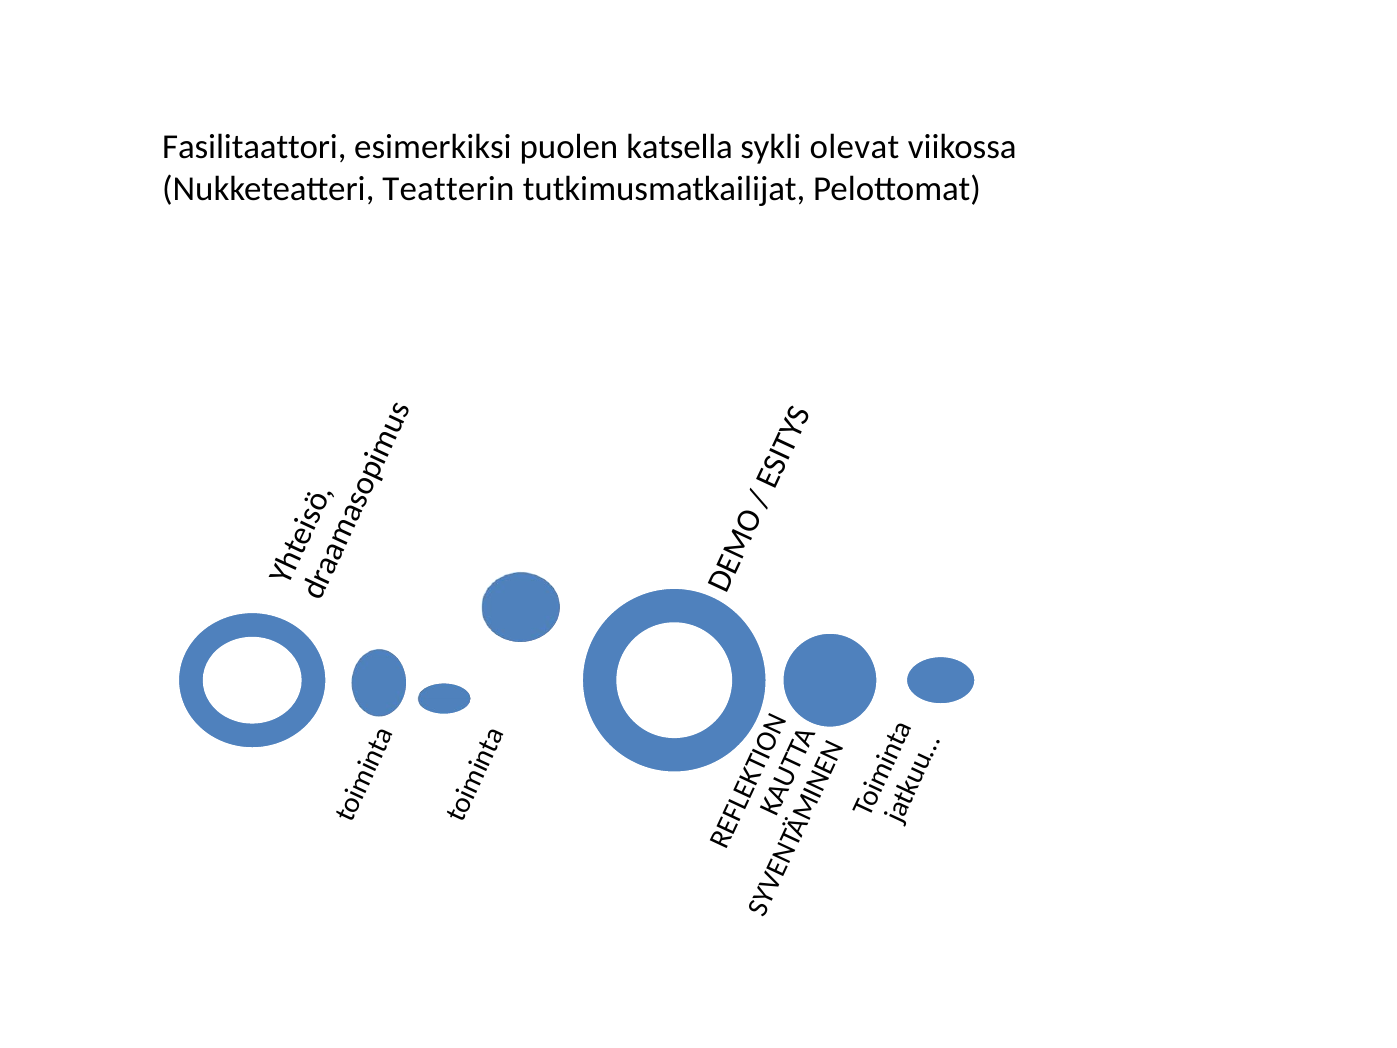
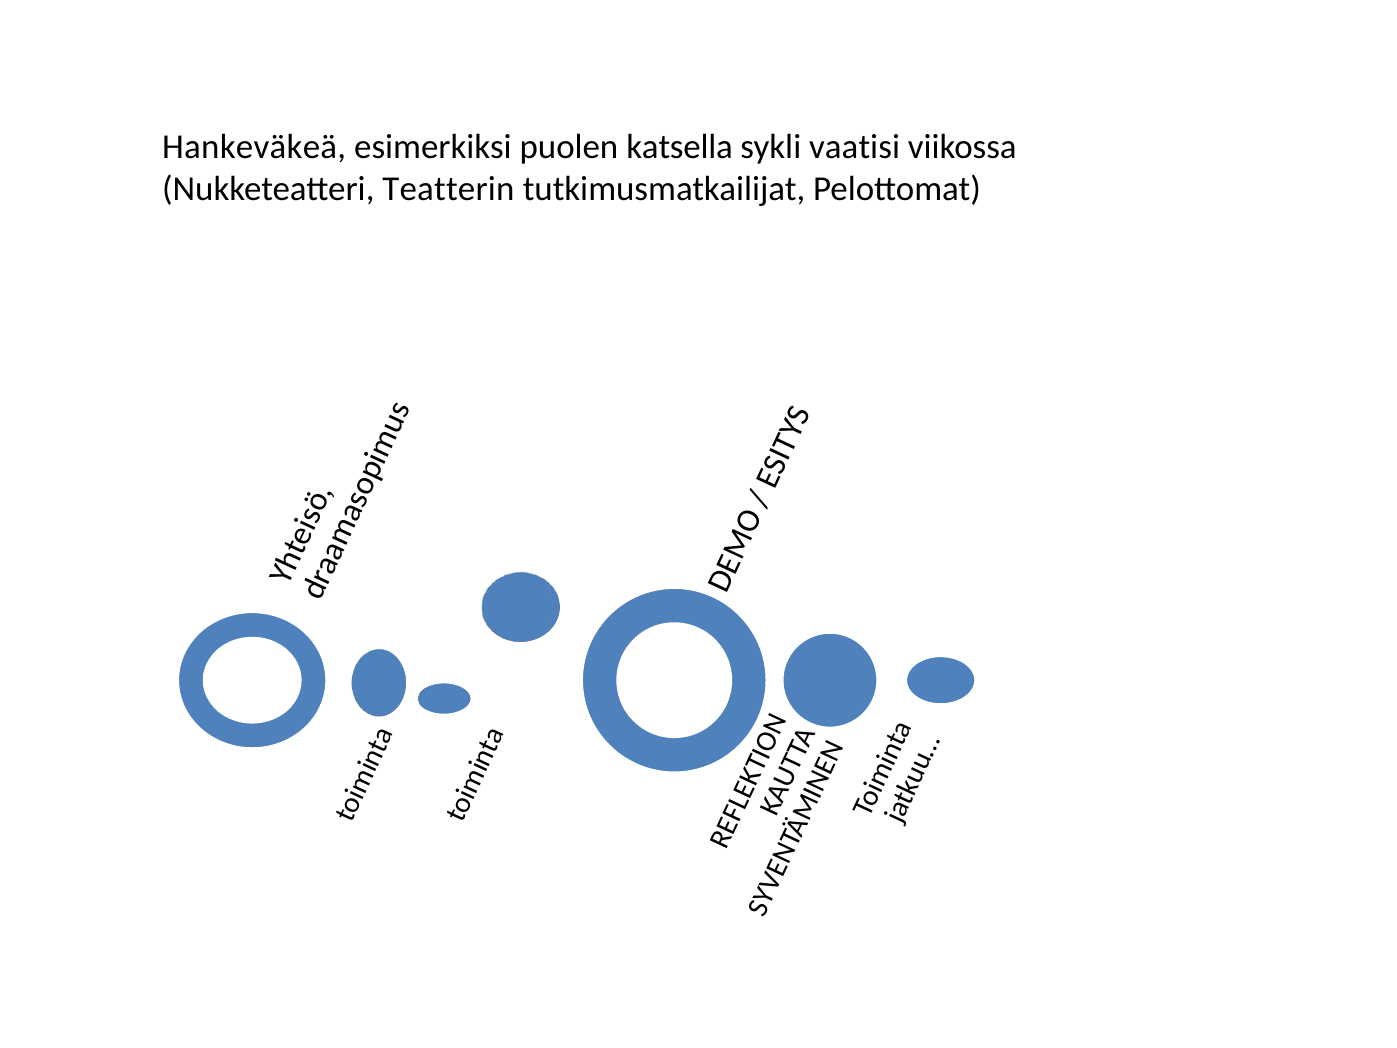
Fasilitaattori: Fasilitaattori -> Hankeväkeä (254, 147)
olevat: olevat -> vaatisi (855, 147)
